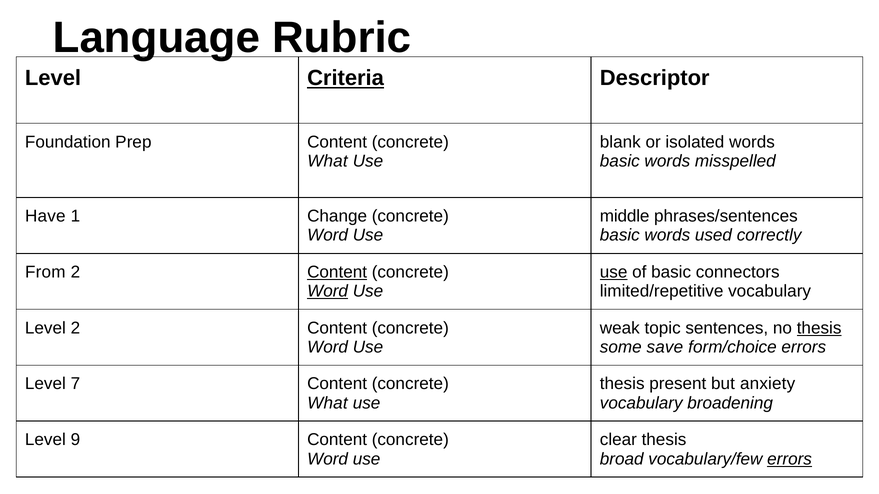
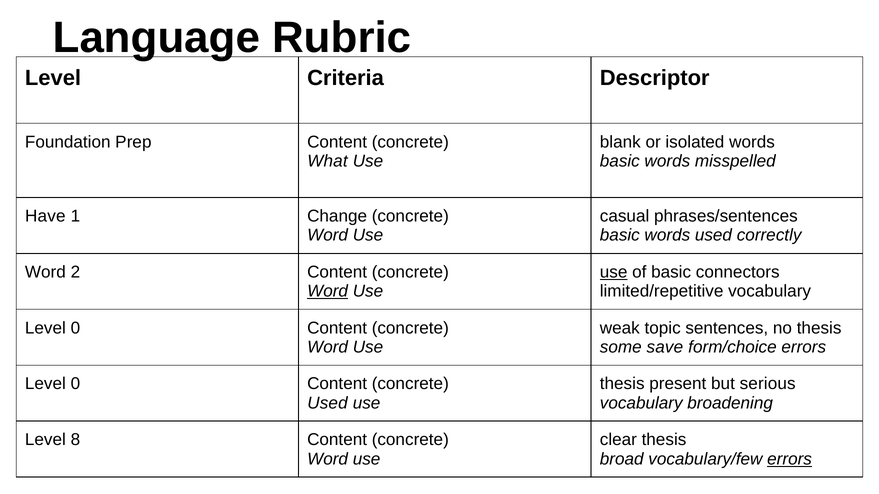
Criteria underline: present -> none (346, 78)
middle: middle -> casual (625, 216)
From: From -> Word (45, 272)
Content underline: present -> none (337, 272)
2: 2 -> 0 (75, 328)
thesis underline: present -> none (819, 328)
7: 7 -> 0 (75, 384)
anxiety: anxiety -> serious (768, 384)
What: What -> Used (327, 403)
9: 9 -> 8 (75, 440)
